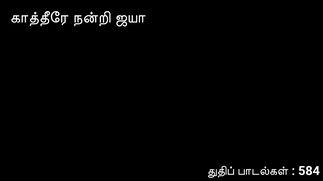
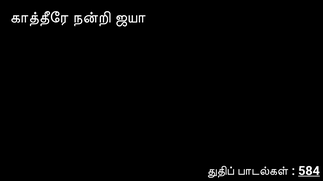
584 underline: none -> present (309, 172)
